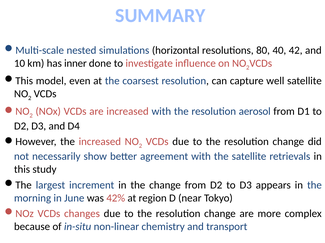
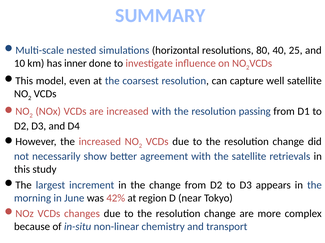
42: 42 -> 25 (296, 51)
aerosol: aerosol -> passing (255, 112)
